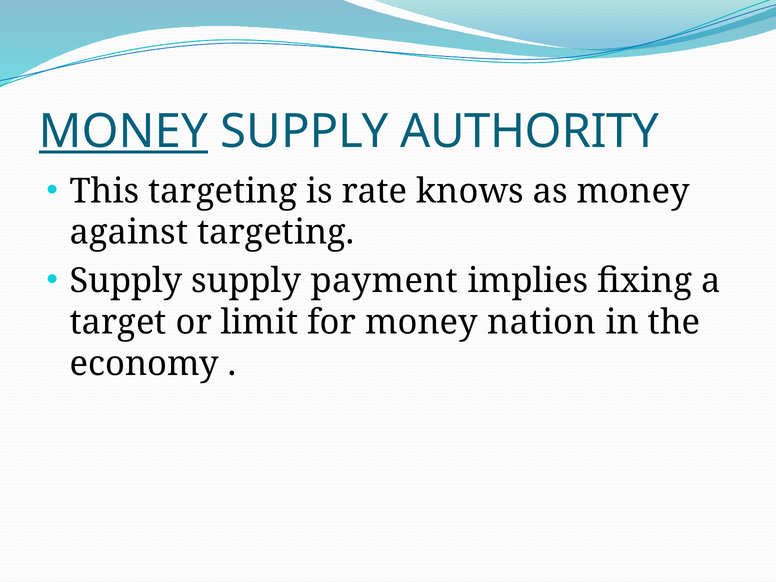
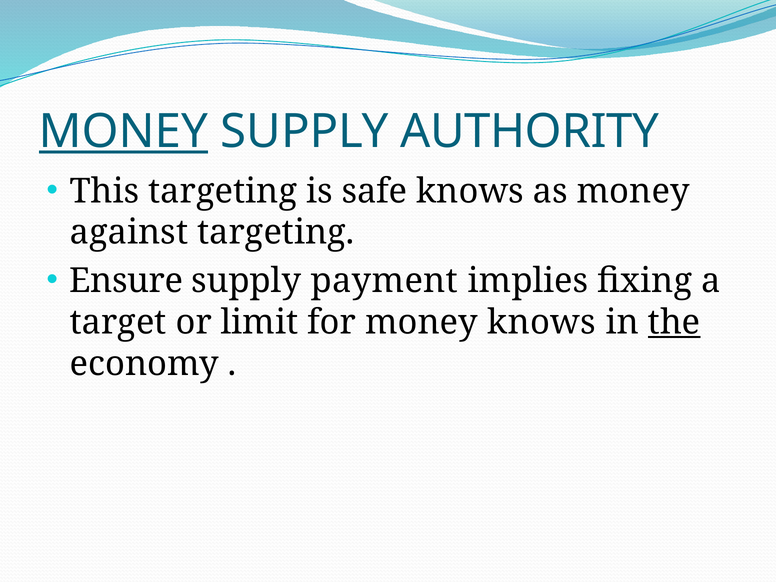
rate: rate -> safe (374, 191)
Supply: Supply -> Ensure (126, 281)
money nation: nation -> knows (542, 322)
the underline: none -> present (674, 322)
